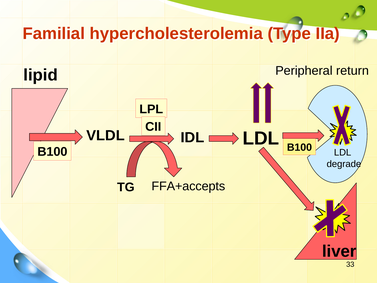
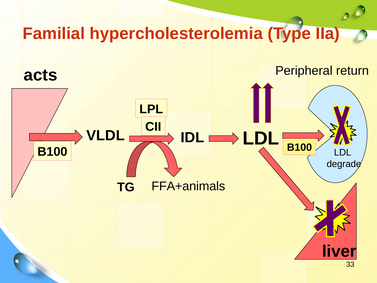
lipid: lipid -> acts (41, 75)
FFA+accepts: FFA+accepts -> FFA+animals (188, 186)
